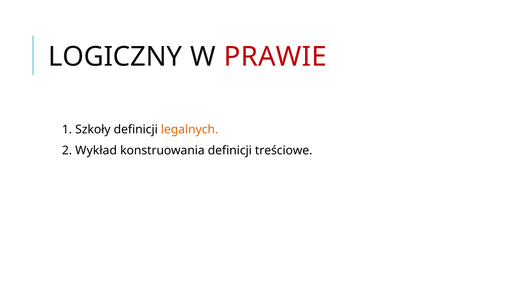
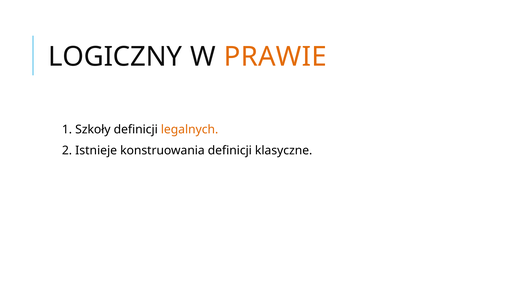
PRAWIE colour: red -> orange (275, 57)
Wykład: Wykład -> Istnieje (96, 150)
treściowe: treściowe -> klasyczne (284, 150)
